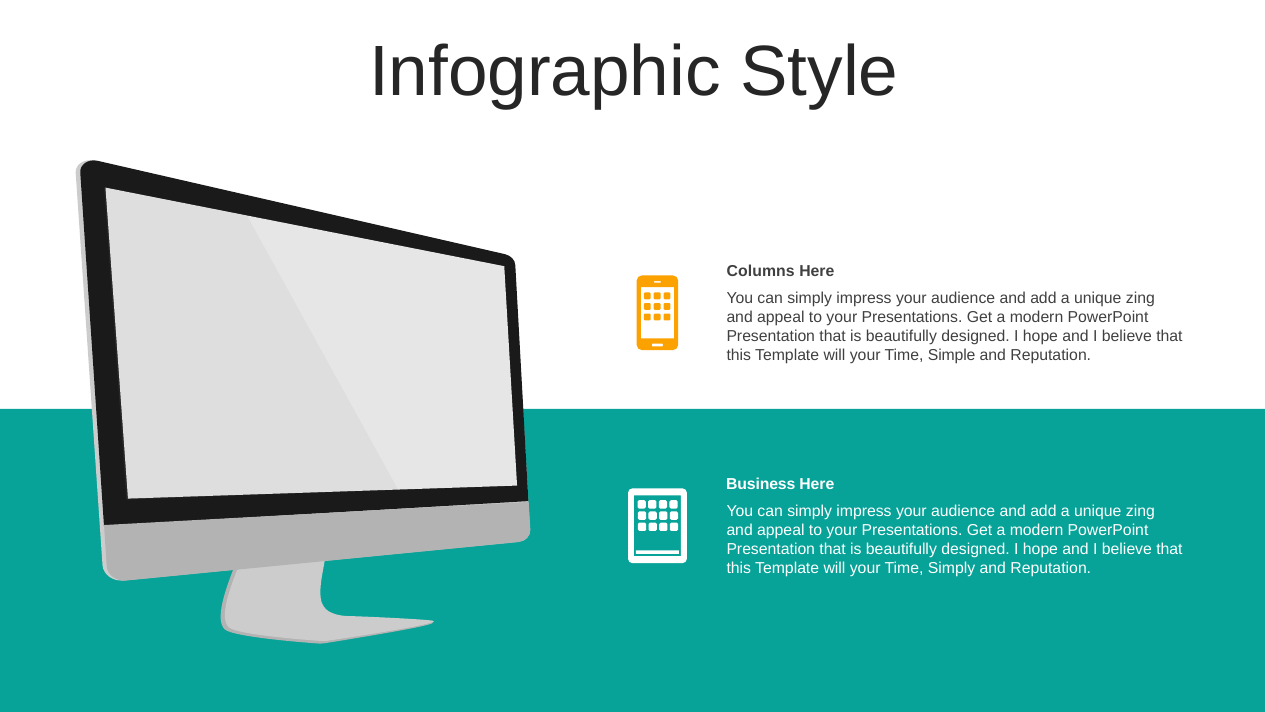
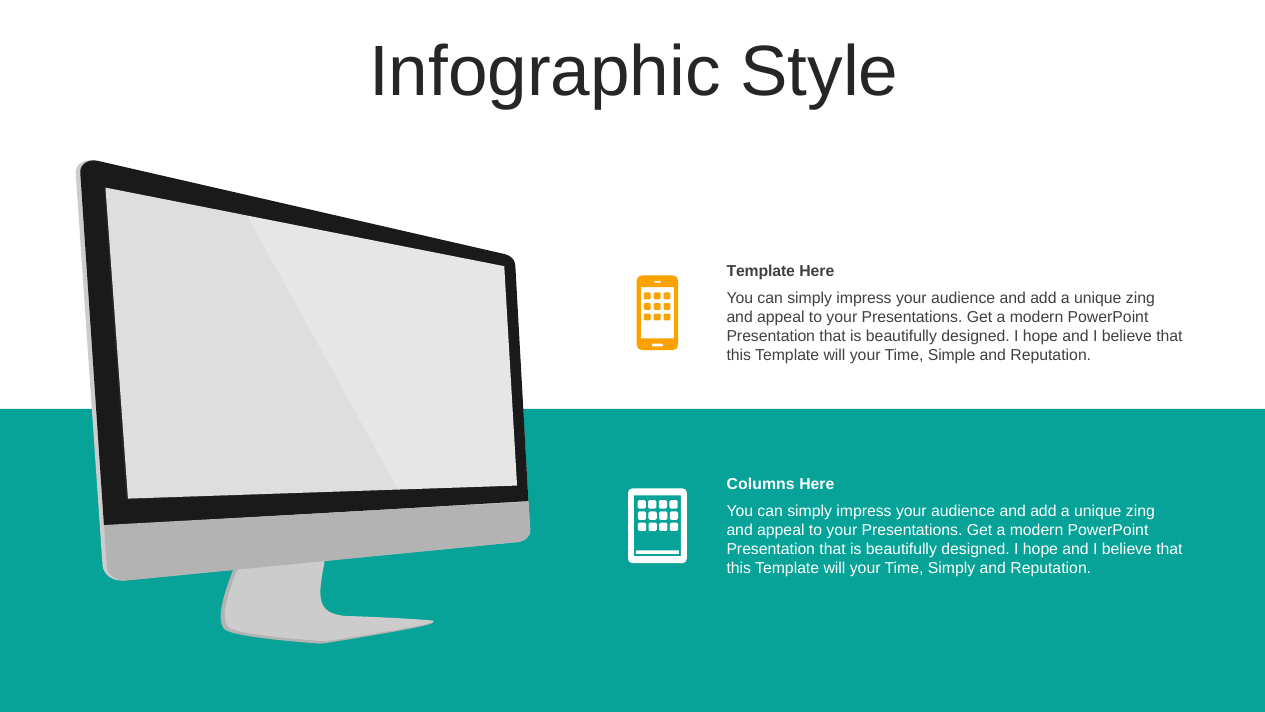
Columns: Columns -> Template (761, 271)
Business: Business -> Columns (761, 484)
